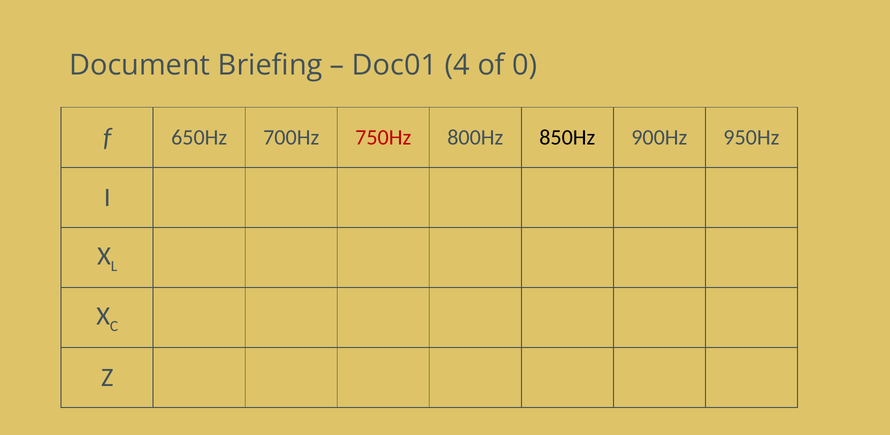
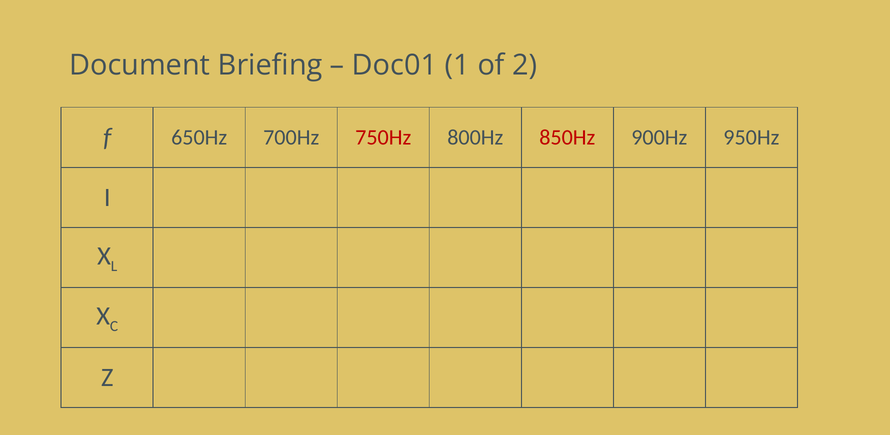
4: 4 -> 1 (457, 65)
0: 0 -> 2 (525, 65)
850Hz colour: black -> red (567, 137)
